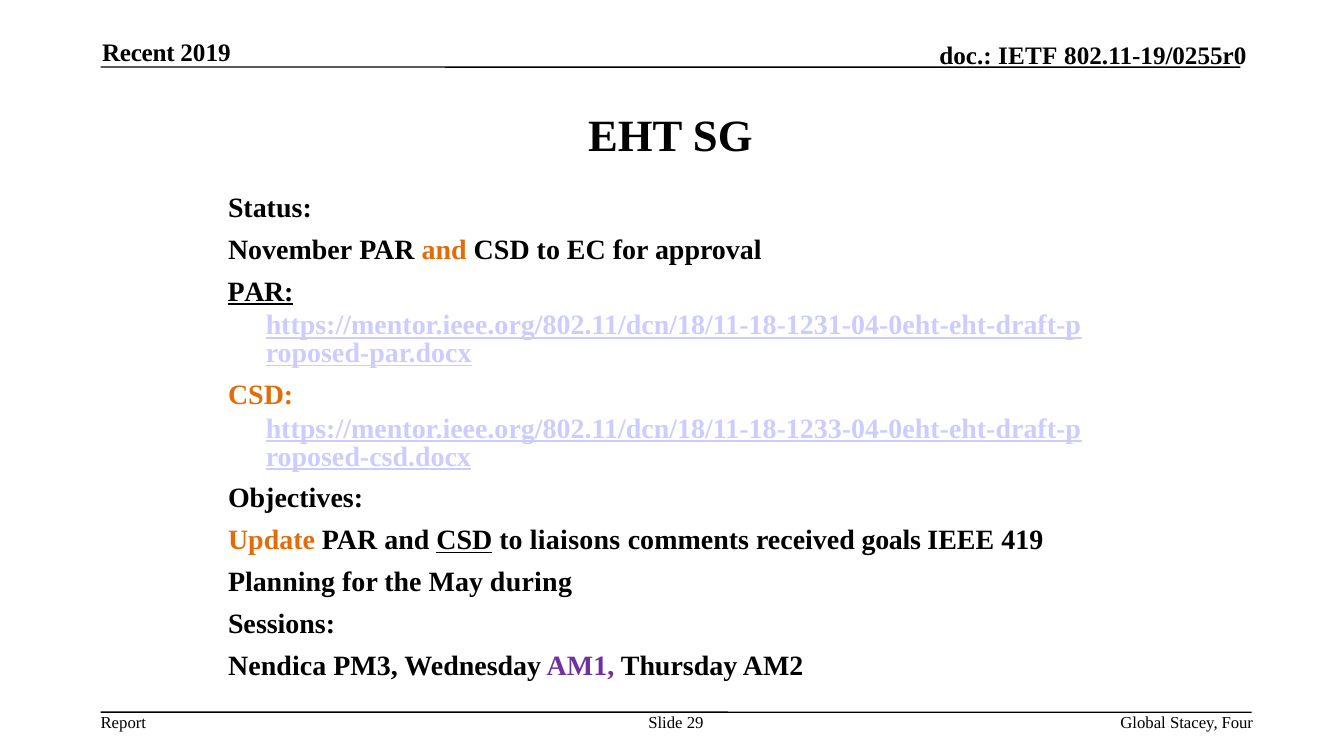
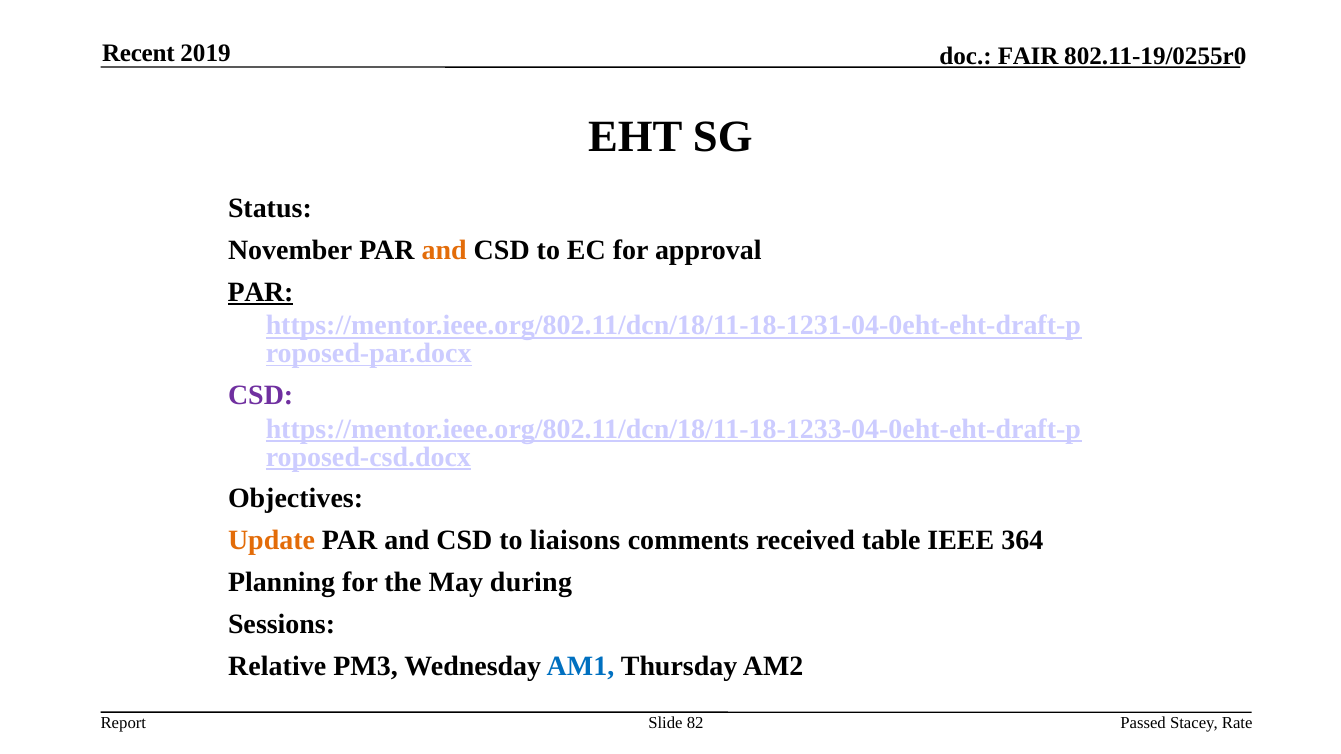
IETF: IETF -> FAIR (1028, 56)
CSD colour: orange -> purple (261, 395)
CSD underline: present -> none (464, 541)
goals: goals -> table (891, 541)
419: 419 -> 364 (1022, 541)
Nendica: Nendica -> Relative (277, 667)
AM1 colour: purple -> blue (580, 667)
29: 29 -> 82 (695, 723)
Global: Global -> Passed (1143, 723)
Four: Four -> Rate (1237, 723)
